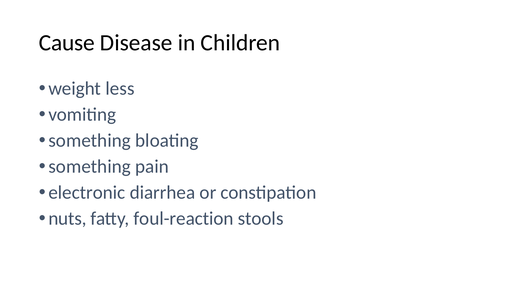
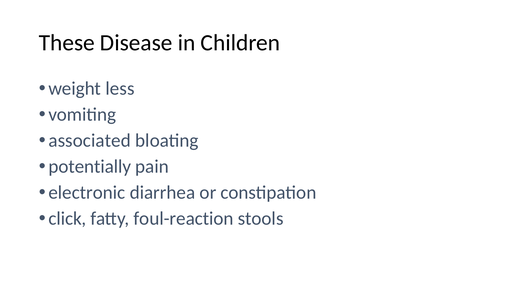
Cause: Cause -> These (67, 43)
something: something -> associated (90, 140)
something: something -> potentially (90, 166)
nuts: nuts -> click (67, 218)
